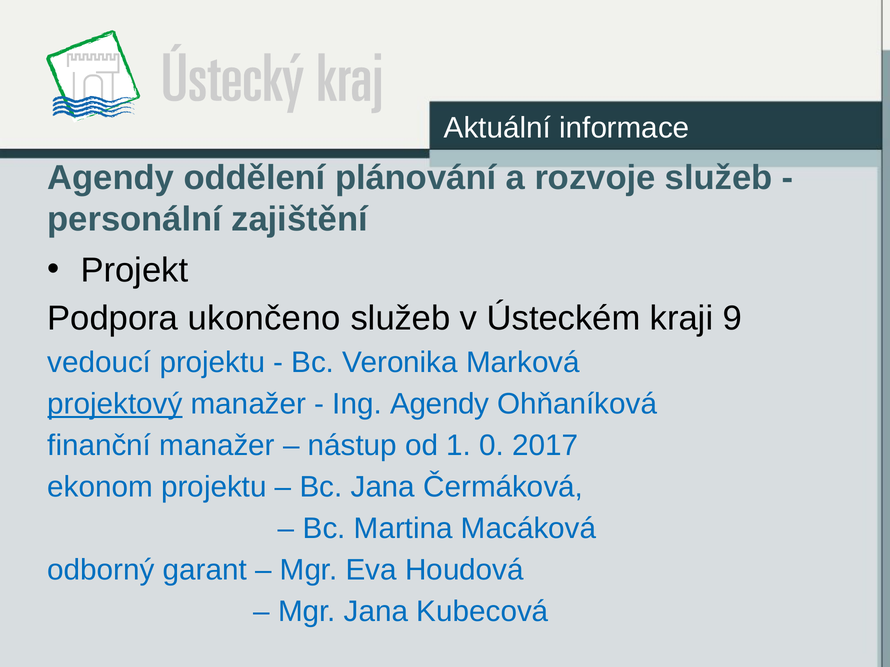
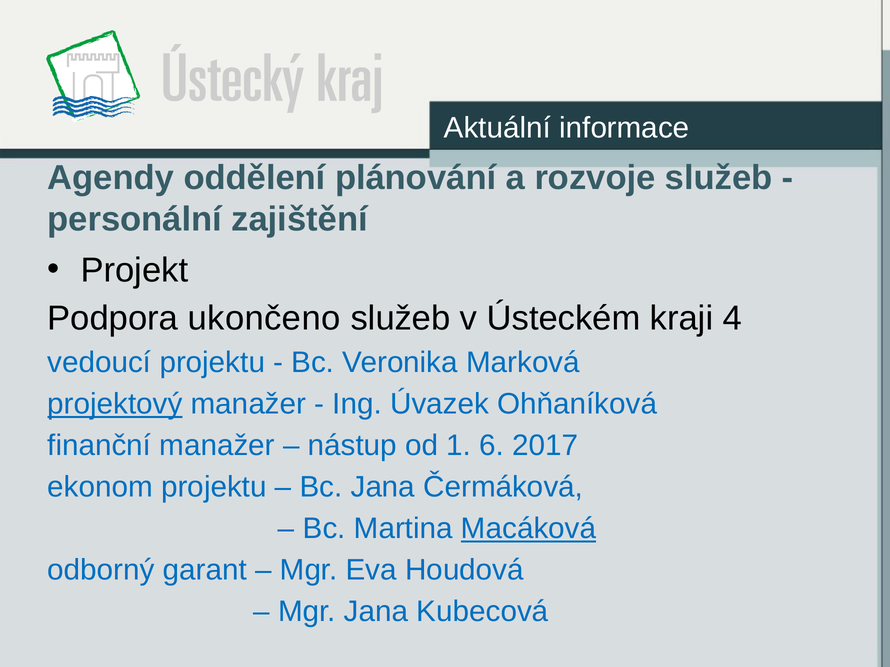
9: 9 -> 4 (732, 319)
Ing Agendy: Agendy -> Úvazek (440, 404)
0: 0 -> 6 (492, 446)
Macáková underline: none -> present (529, 529)
